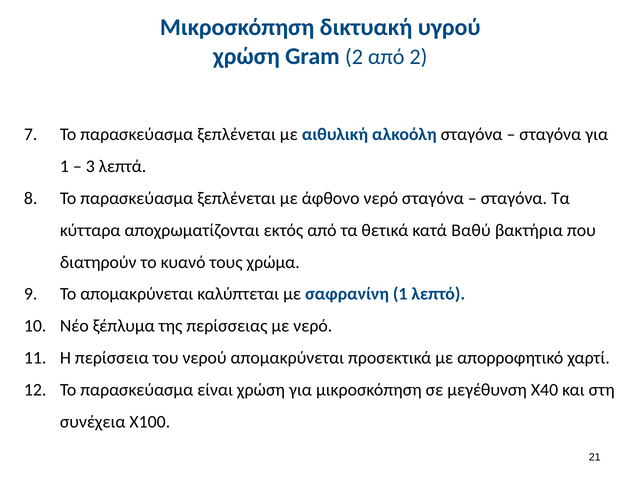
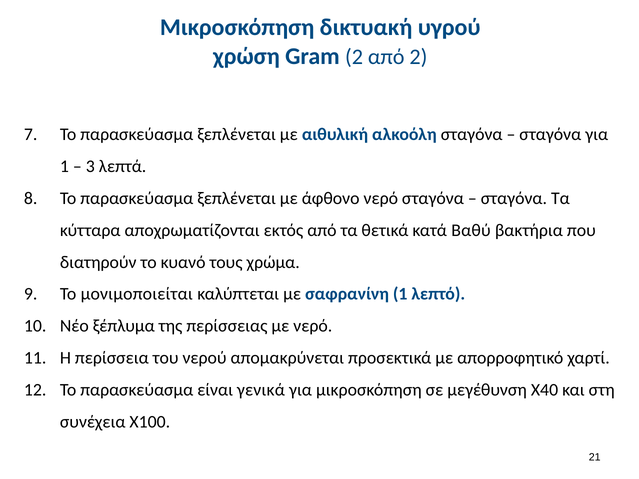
Το απομακρύνεται: απομακρύνεται -> μονιμοποιείται (137, 294)
είναι χρώση: χρώση -> γενικά (261, 390)
